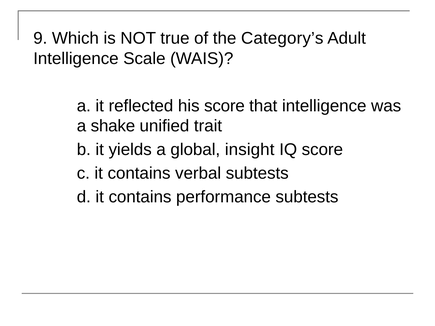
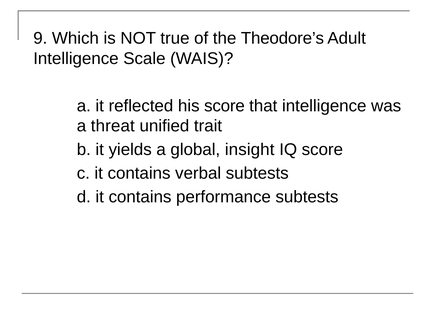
Category’s: Category’s -> Theodore’s (282, 38)
shake: shake -> threat (113, 126)
